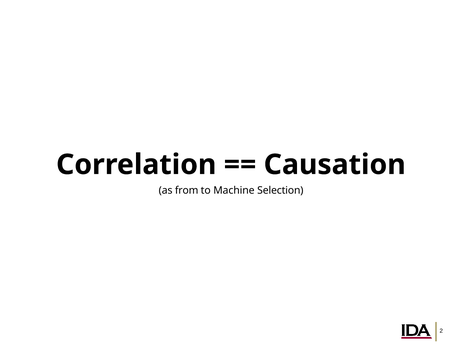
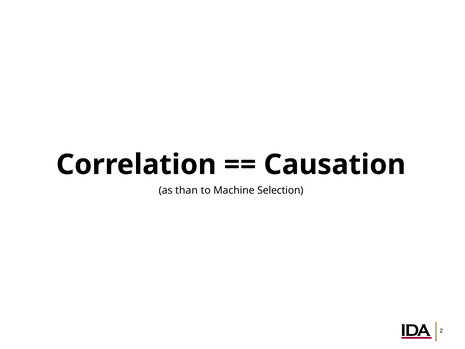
from: from -> than (187, 190)
